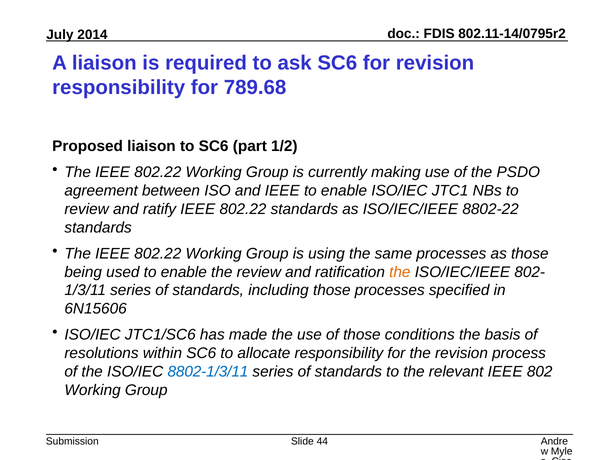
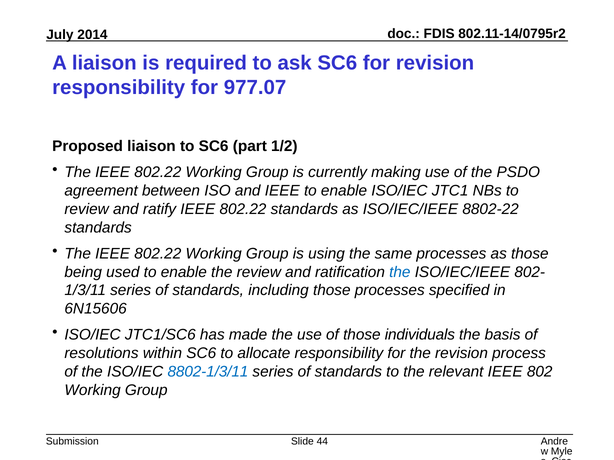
789.68: 789.68 -> 977.07 (255, 87)
the colour: orange -> blue (400, 272)
conditions: conditions -> individuals (420, 335)
